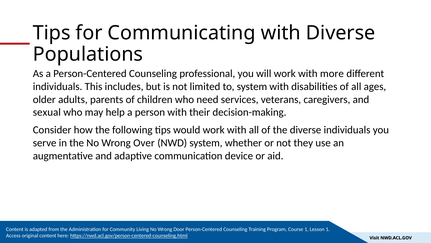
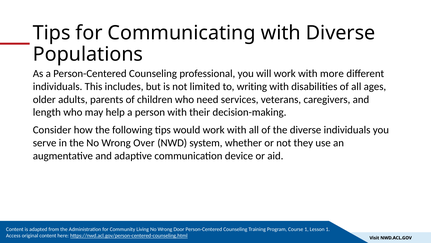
to system: system -> writing (252, 86)
sexual: sexual -> length (47, 112)
